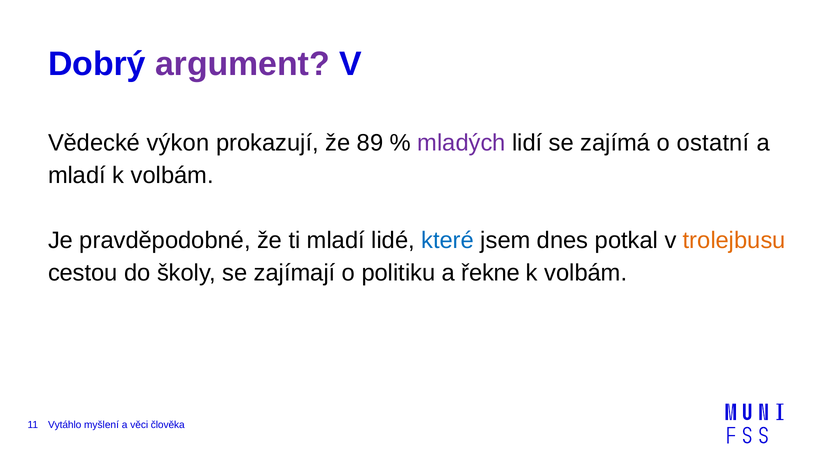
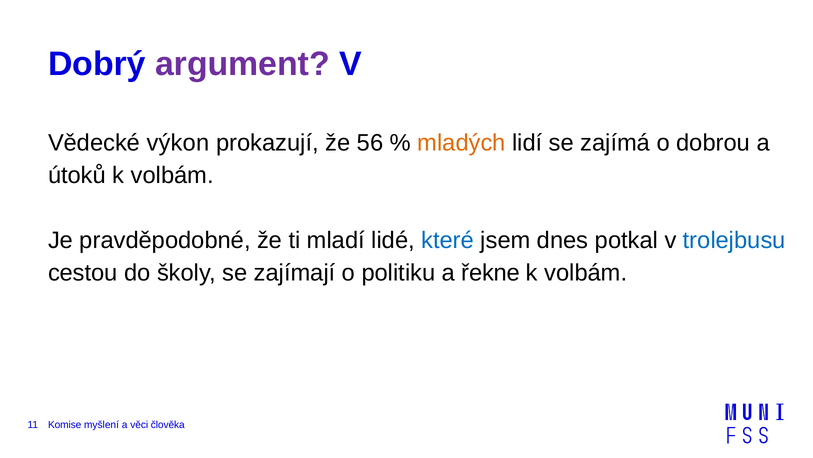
89: 89 -> 56 (370, 143)
mladých colour: purple -> orange (461, 143)
ostatní: ostatní -> dobrou (713, 143)
mladí: mladí -> útoků (77, 175)
trolejbusu colour: orange -> blue (734, 240)
Vytáhlo: Vytáhlo -> Komise (65, 424)
